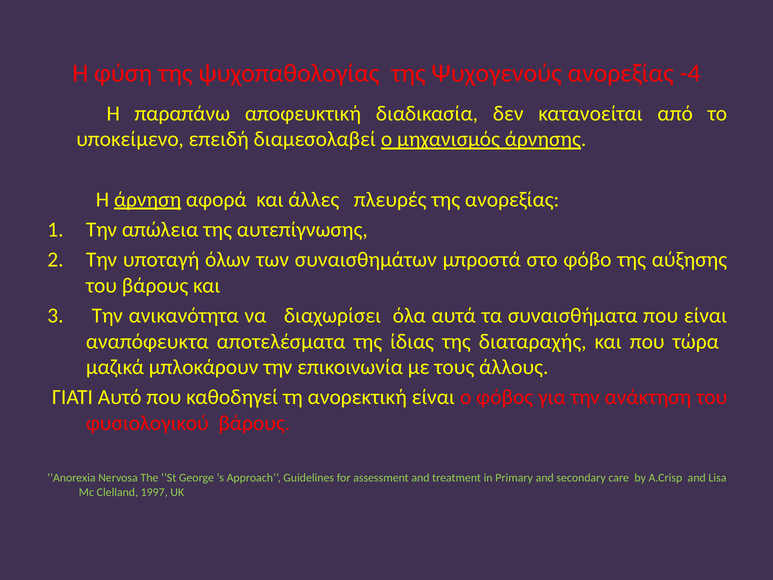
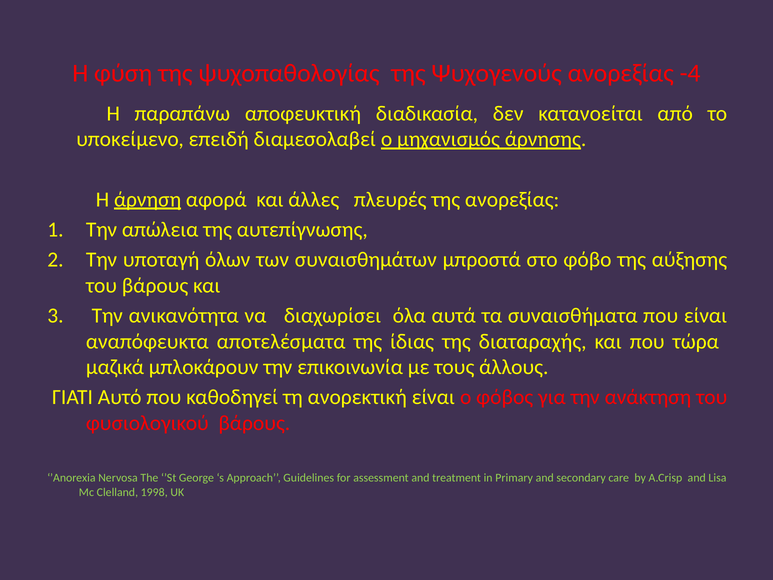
1997: 1997 -> 1998 (154, 492)
